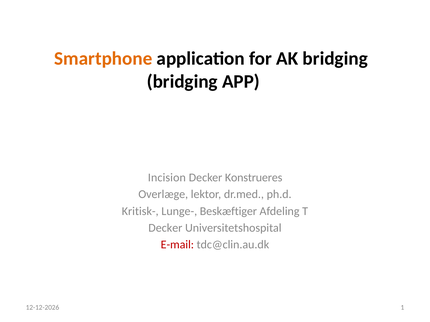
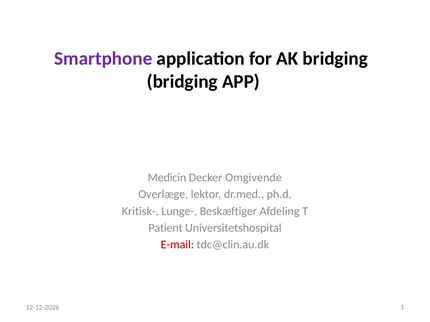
Smartphone colour: orange -> purple (103, 59)
Incision: Incision -> Medicin (167, 178)
Konstrueres: Konstrueres -> Omgivende (254, 178)
Decker: Decker -> Patient (165, 228)
